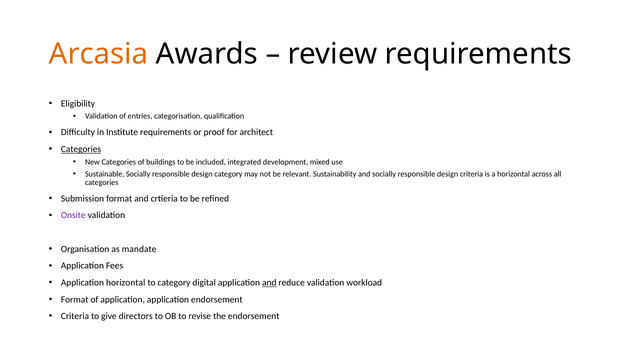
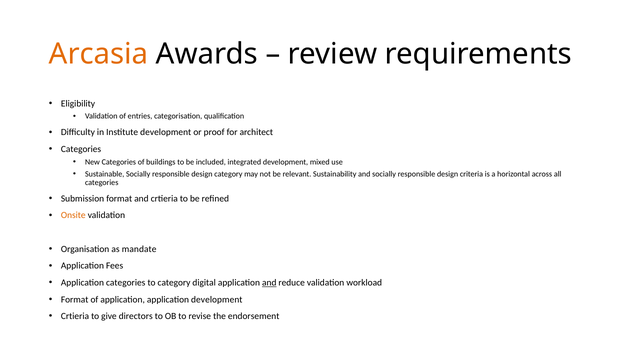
Institute requirements: requirements -> development (166, 132)
Categories underline: present -> none (81, 149)
Onsite colour: purple -> orange (73, 215)
Application horizontal: horizontal -> categories (126, 283)
application endorsement: endorsement -> development (217, 300)
Criteria: Criteria -> Crtieria (75, 316)
